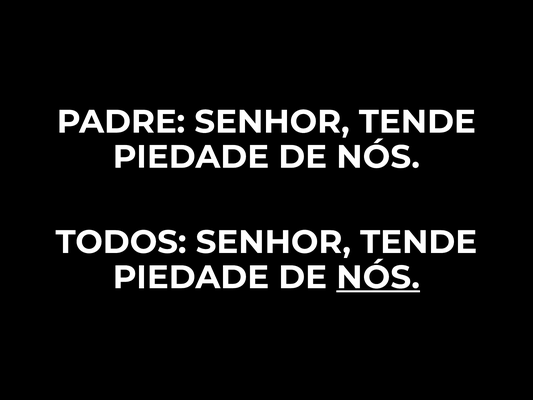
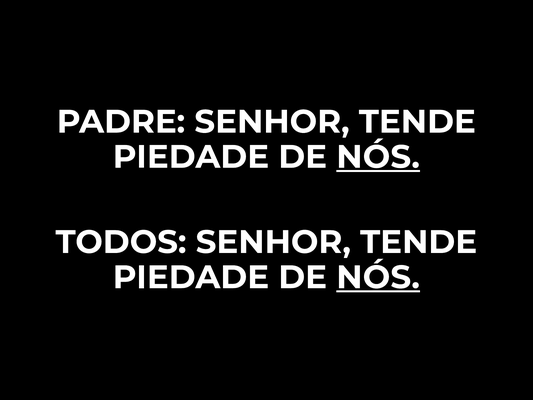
NÓS underline: none -> present (378, 157)
